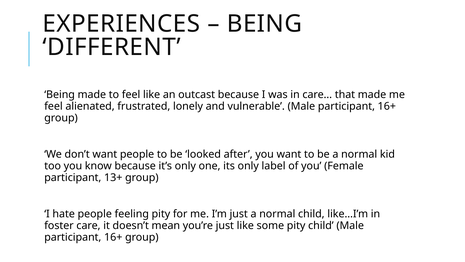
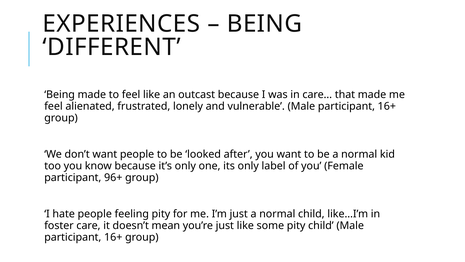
13+: 13+ -> 96+ (113, 177)
